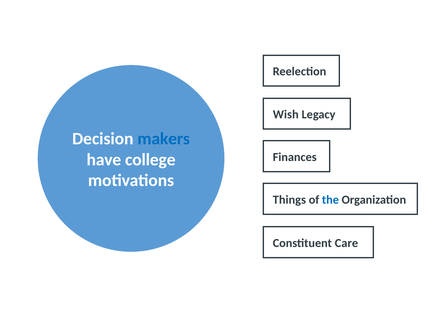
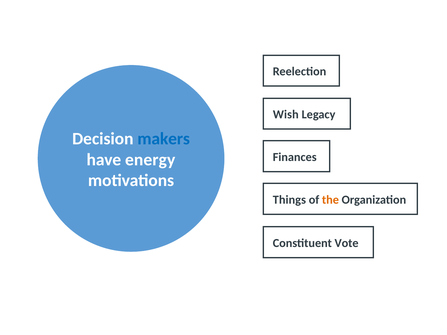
college: college -> energy (150, 160)
the colour: blue -> orange (330, 200)
Care: Care -> Vote (347, 243)
